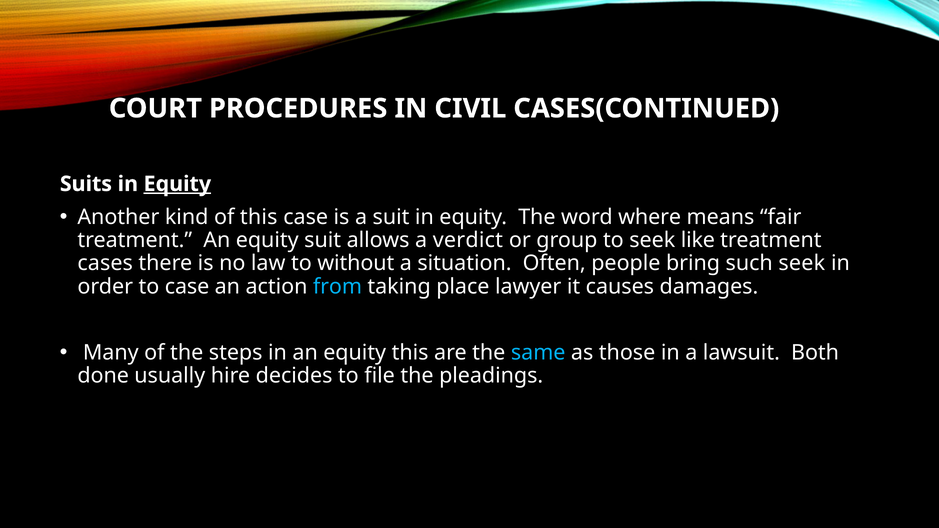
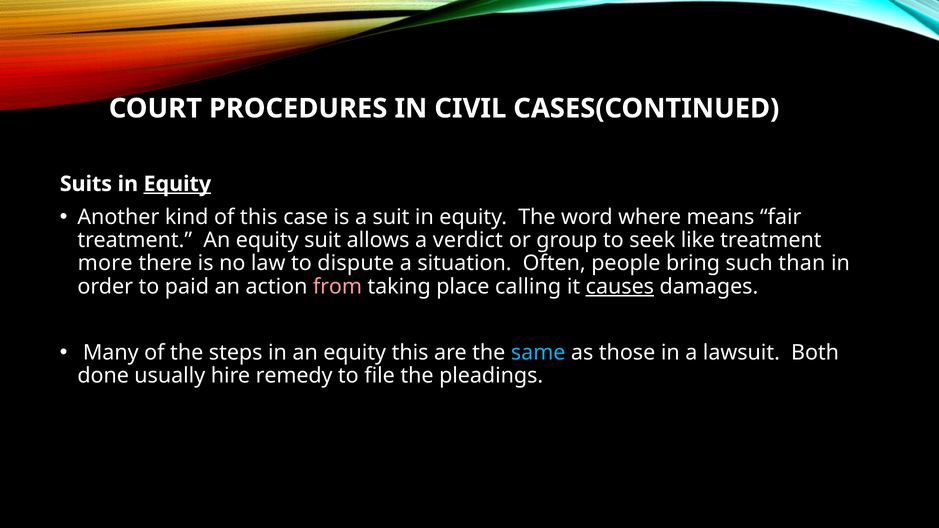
cases: cases -> more (105, 263)
without: without -> dispute (356, 263)
such seek: seek -> than (802, 263)
to case: case -> paid (187, 287)
from colour: light blue -> pink (337, 287)
lawyer: lawyer -> calling (528, 287)
causes underline: none -> present (620, 287)
decides: decides -> remedy (294, 376)
